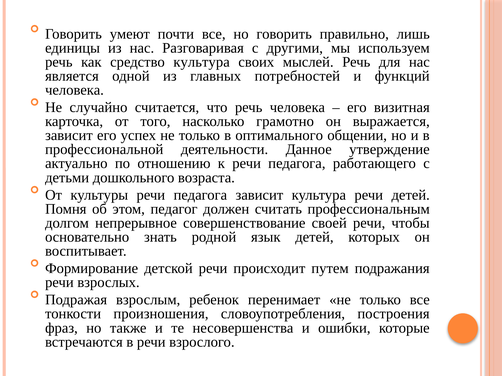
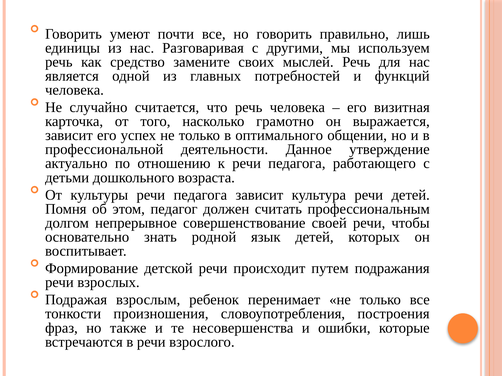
средство культура: культура -> замените (202, 62)
